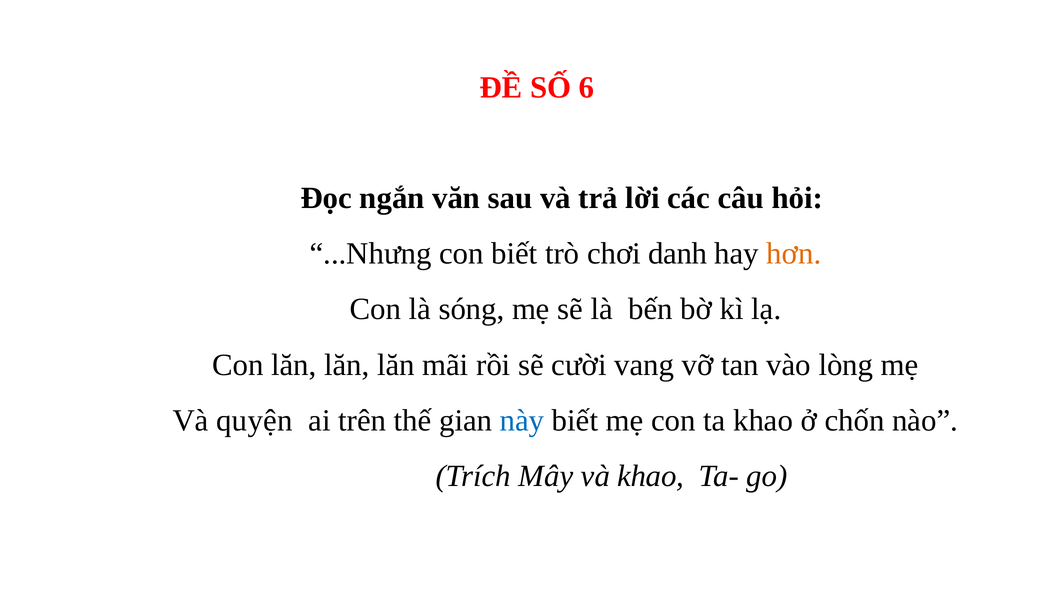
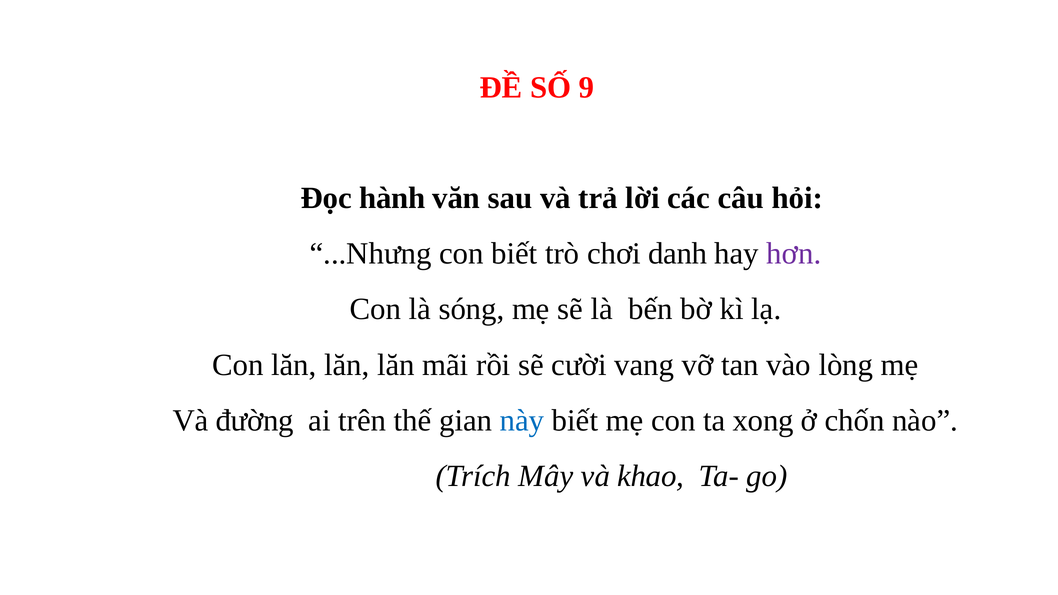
6: 6 -> 9 (587, 88)
ngắn: ngắn -> hành (392, 198)
hơn colour: orange -> purple (794, 254)
quyện: quyện -> đường (255, 421)
ta khao: khao -> xong (763, 421)
